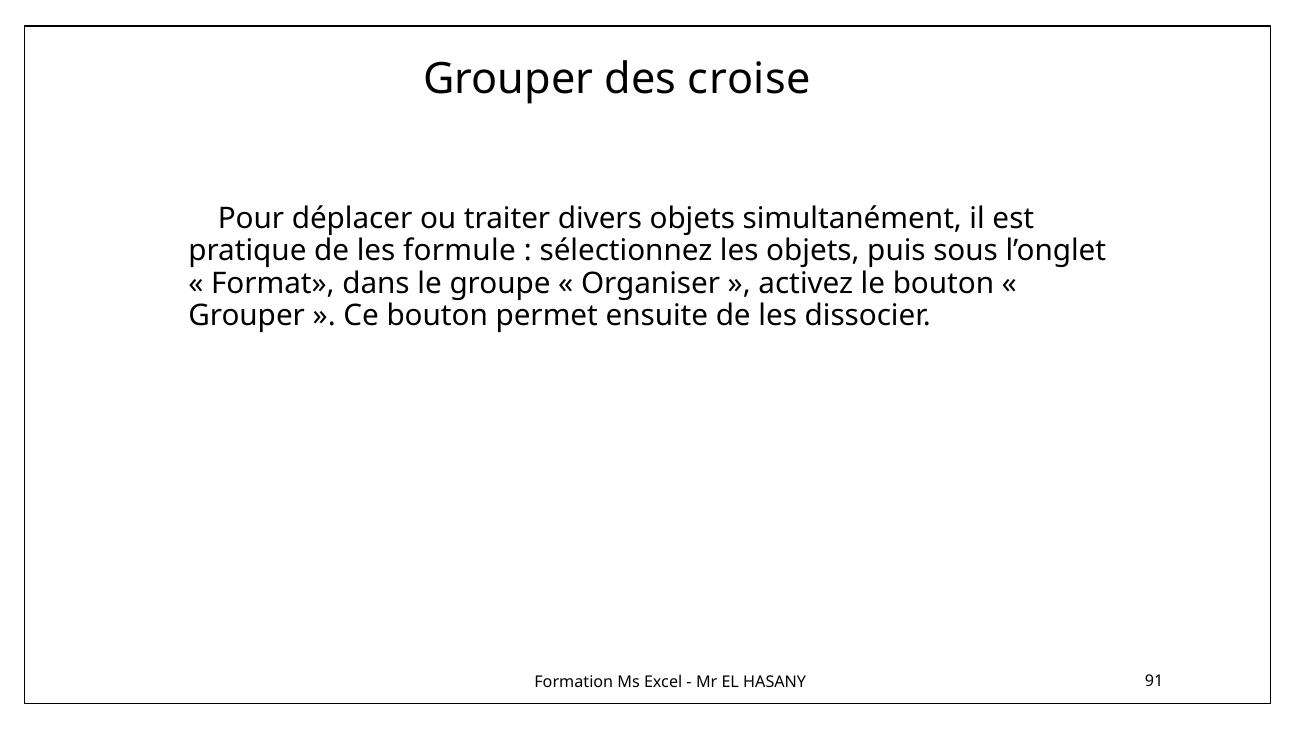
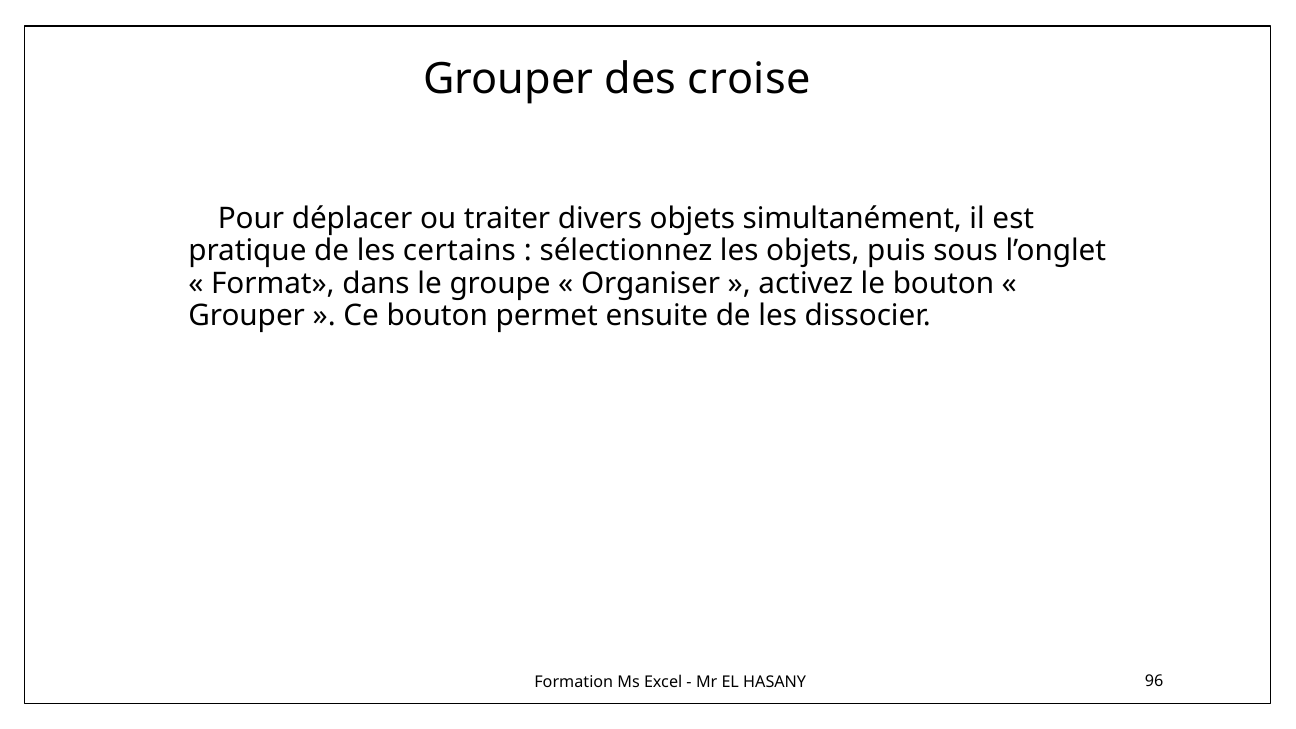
formule: formule -> certains (459, 251)
91: 91 -> 96 (1154, 681)
